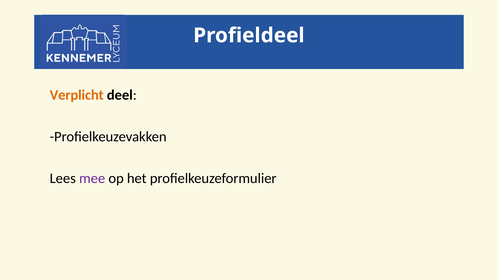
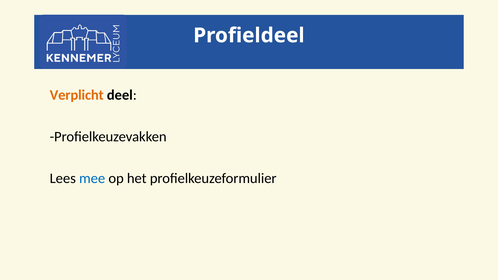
mee colour: purple -> blue (92, 178)
